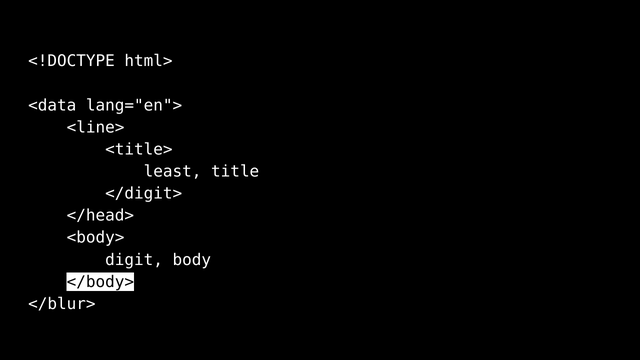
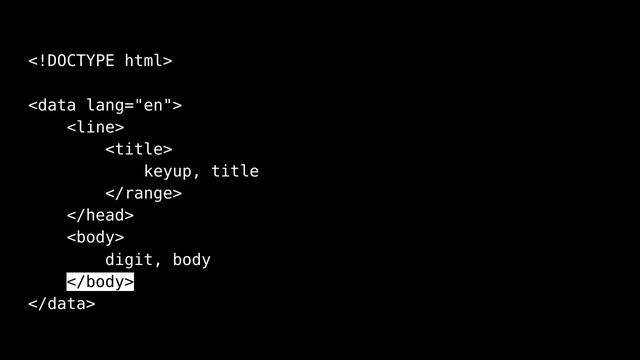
least: least -> keyup (173, 172)
</digit>: </digit> -> </range> (144, 194)
</blur>: </blur> -> </data> (62, 304)
